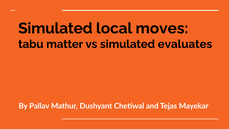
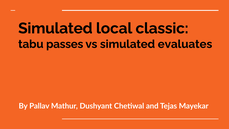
moves: moves -> classic (162, 28)
matter: matter -> passes (65, 44)
